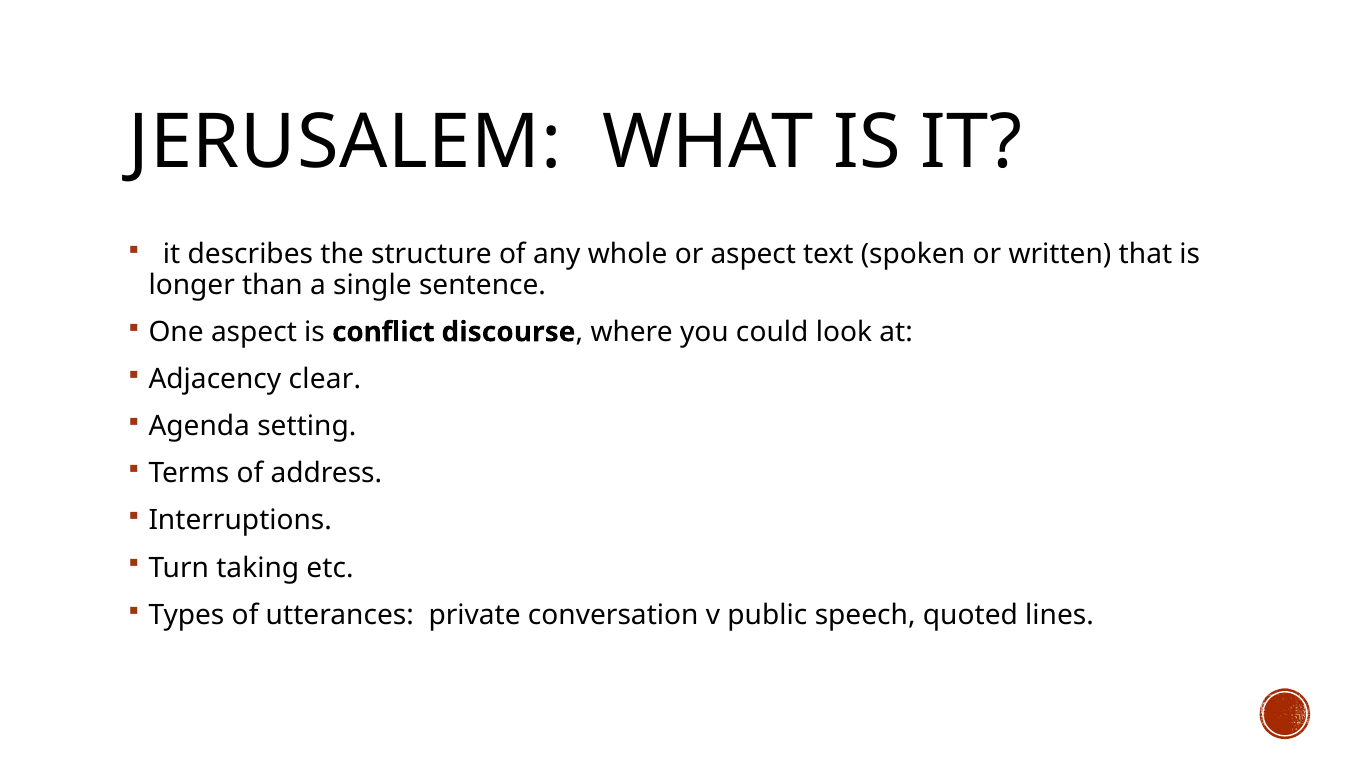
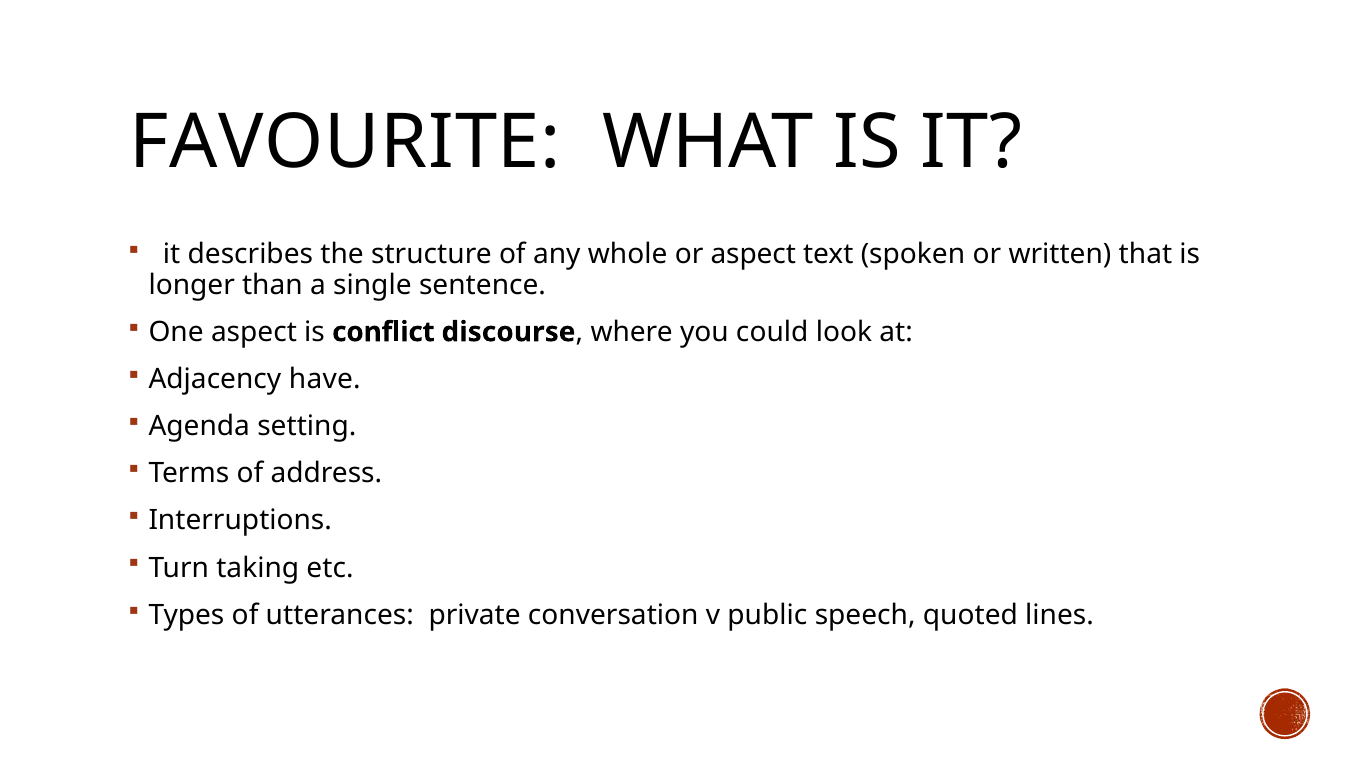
JERUSALEM: JERUSALEM -> FAVOURITE (345, 142)
clear: clear -> have (325, 379)
